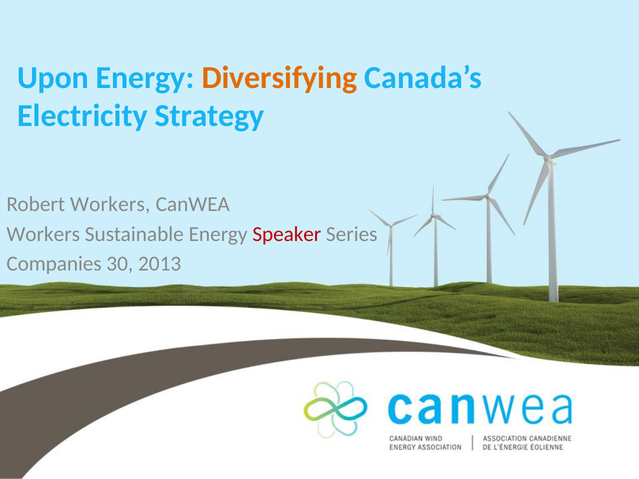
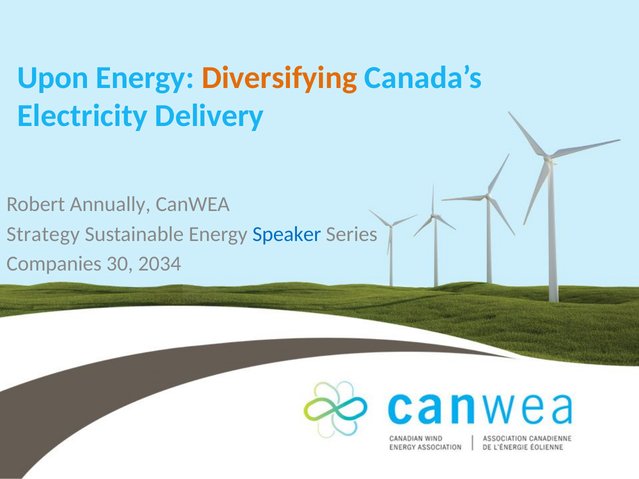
Strategy: Strategy -> Delivery (210, 116)
Robert Workers: Workers -> Annually (110, 204)
Workers: Workers -> Strategy (43, 234)
Speaker colour: red -> blue (287, 234)
2013: 2013 -> 2034 (160, 264)
